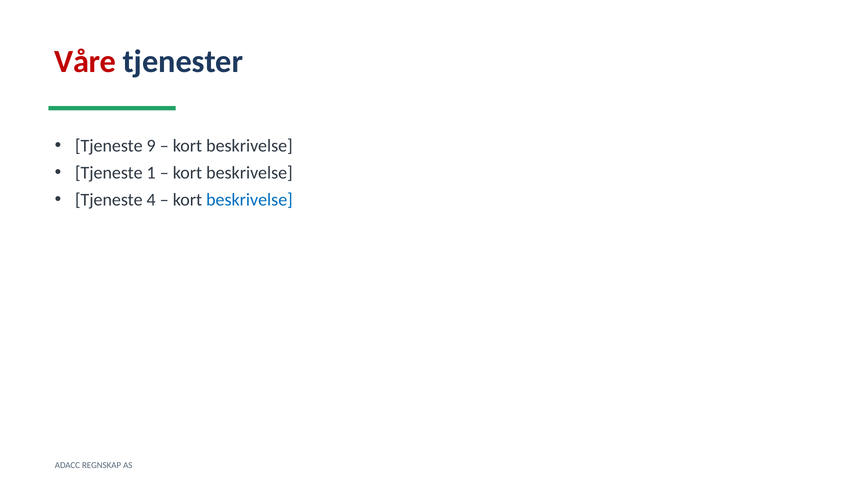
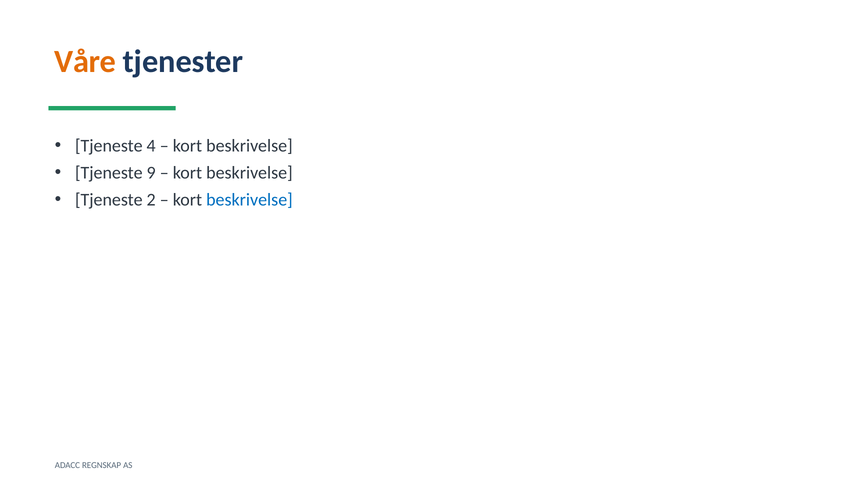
Våre colour: red -> orange (85, 62)
9: 9 -> 4 (151, 146)
1: 1 -> 9 (151, 173)
4: 4 -> 2 (151, 200)
